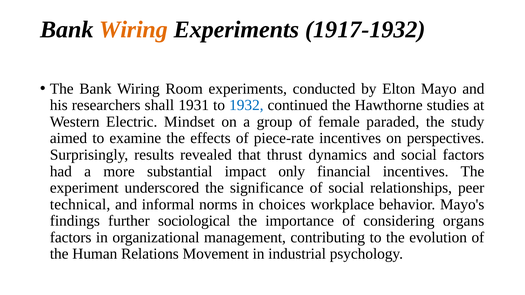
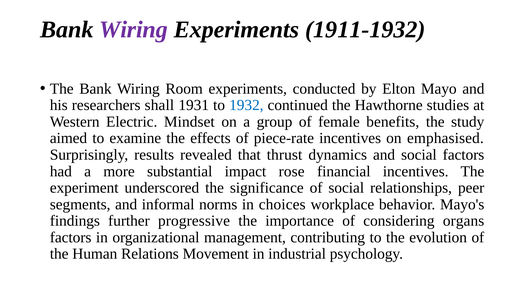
Wiring colour: orange -> purple (133, 30)
1917-1932: 1917-1932 -> 1911-1932 (365, 30)
paraded: paraded -> benefits (393, 122)
perspectives: perspectives -> emphasised (445, 138)
only: only -> rose (292, 171)
technical: technical -> segments (80, 205)
sociological: sociological -> progressive (194, 221)
